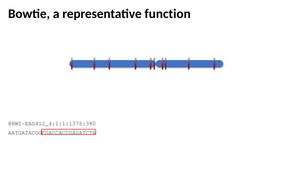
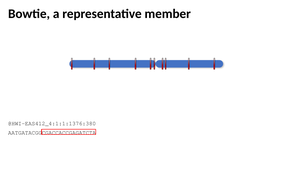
function: function -> member (168, 14)
